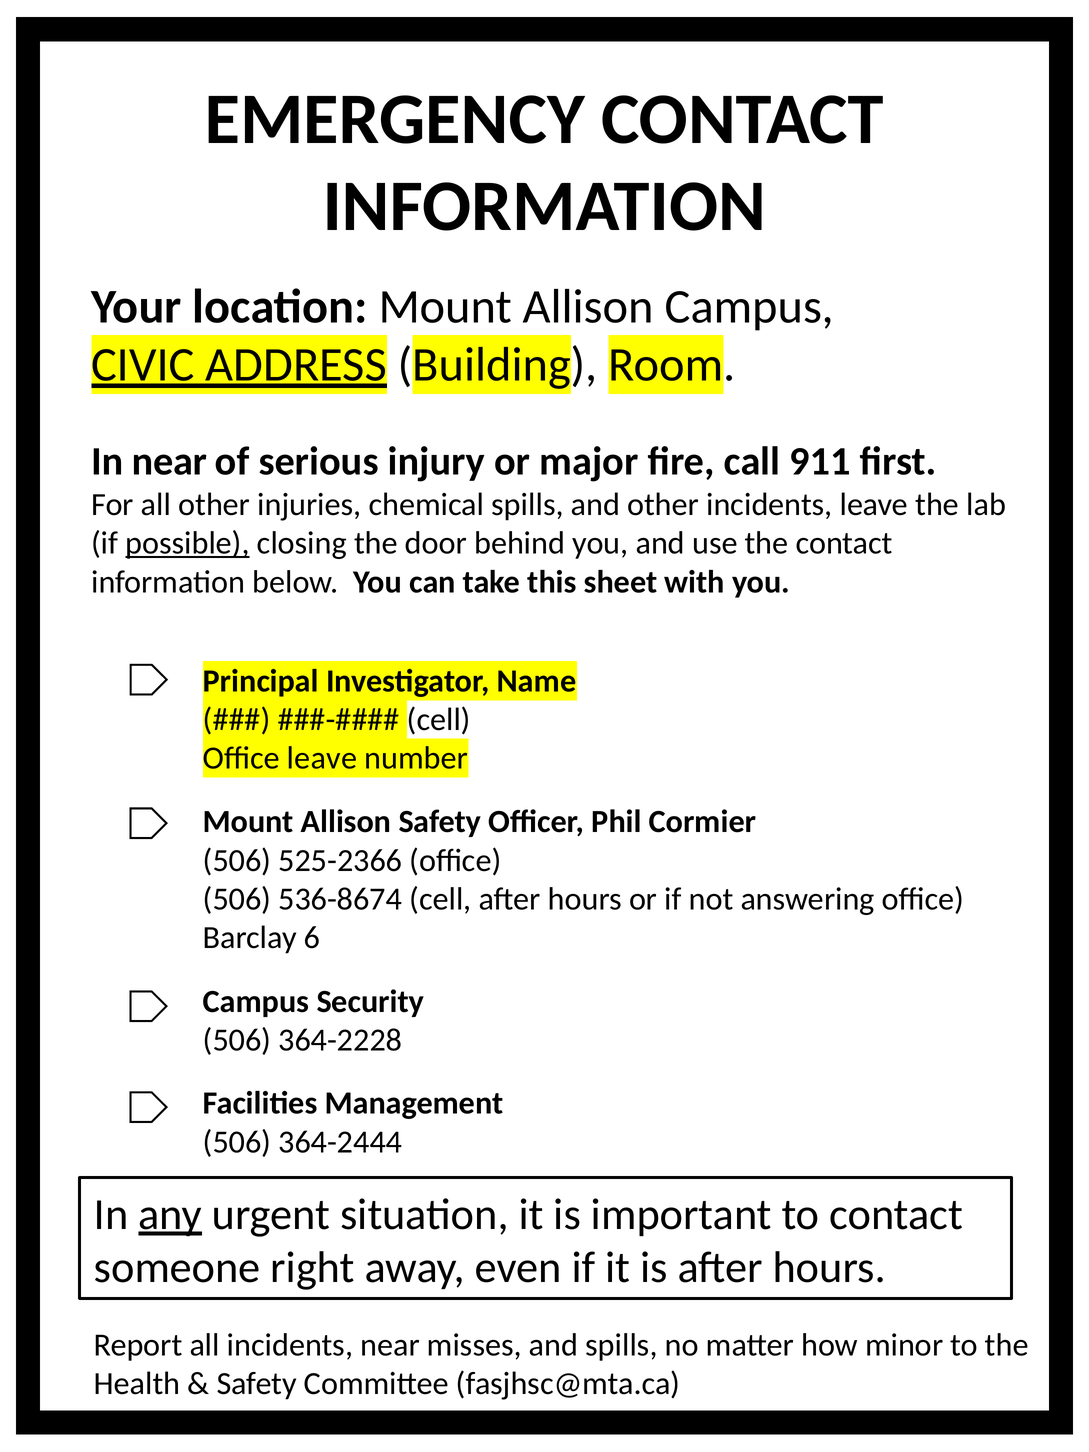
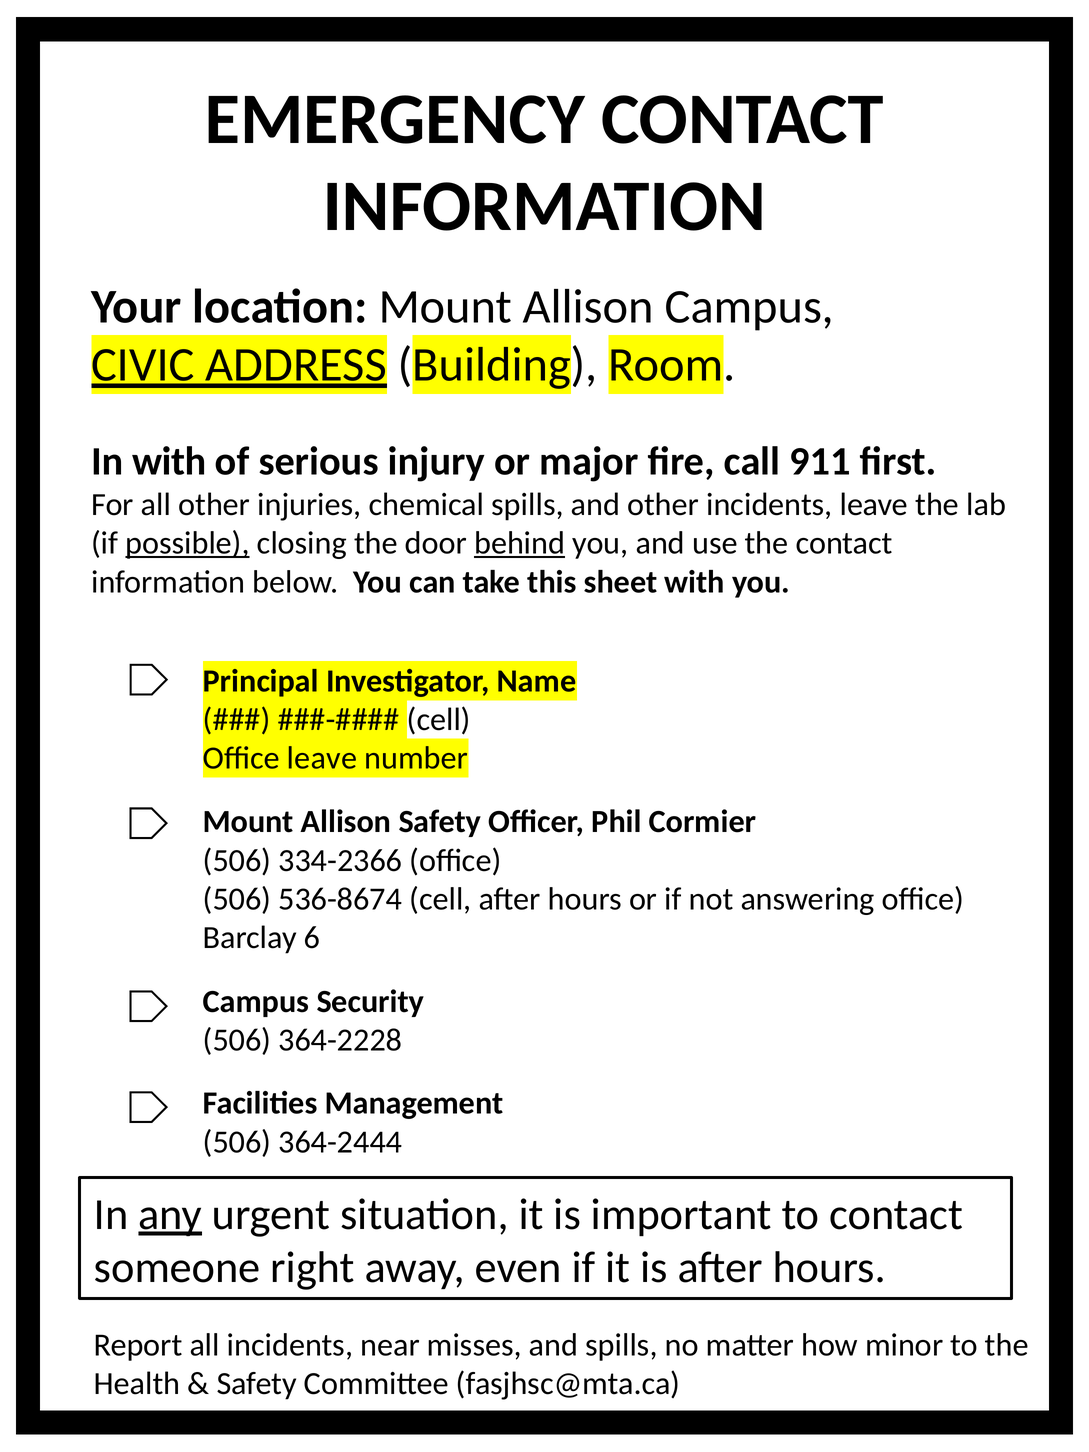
In near: near -> with (169, 461)
behind underline: none -> present (520, 543)
525-2366: 525-2366 -> 334-2366 (340, 860)
